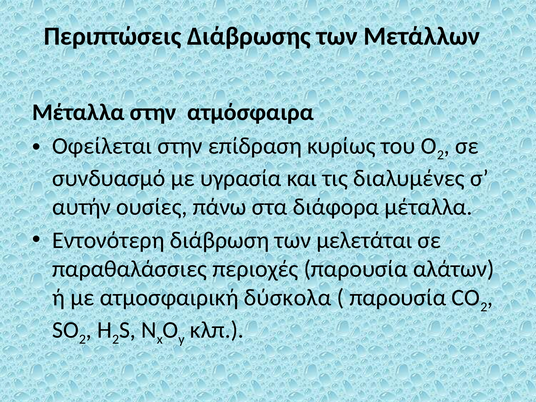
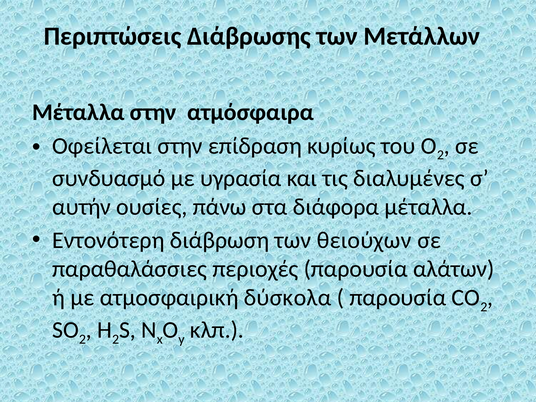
μελετάται: μελετάται -> θειούχων (364, 240)
